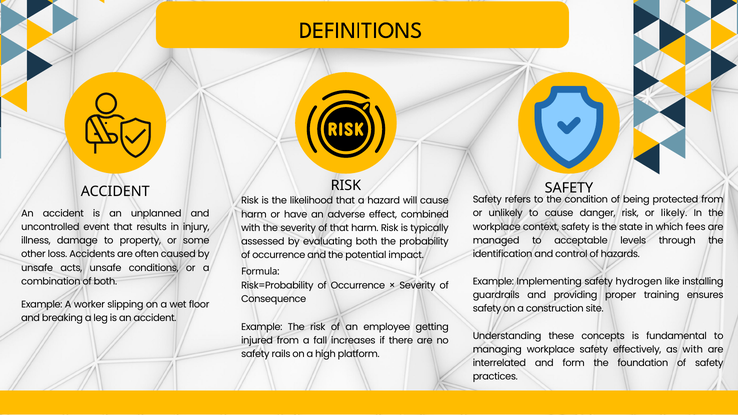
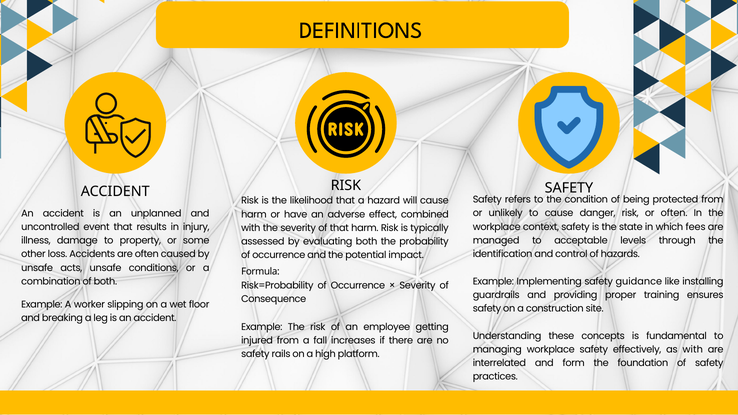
or likely: likely -> often (674, 213)
hydrogen: hydrogen -> guidance (639, 281)
